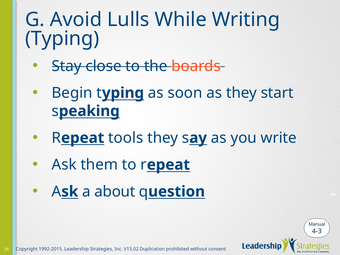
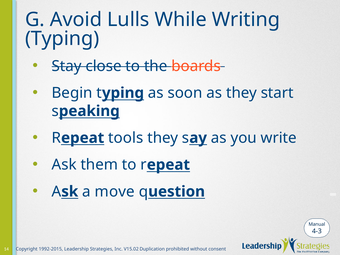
about: about -> move (115, 192)
